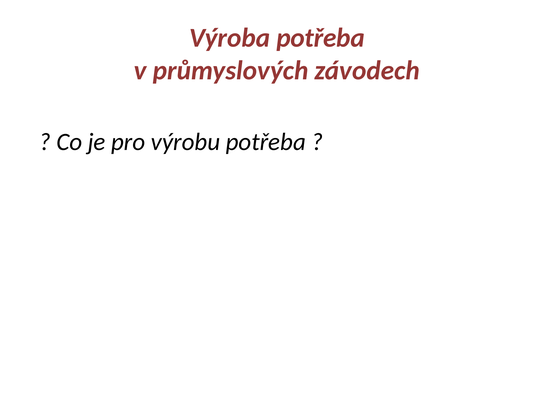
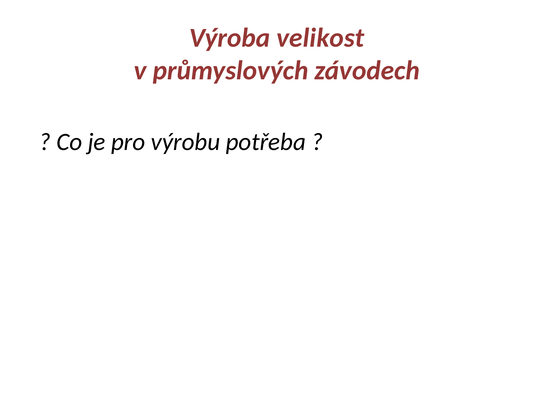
Výroba potřeba: potřeba -> velikost (320, 38)
